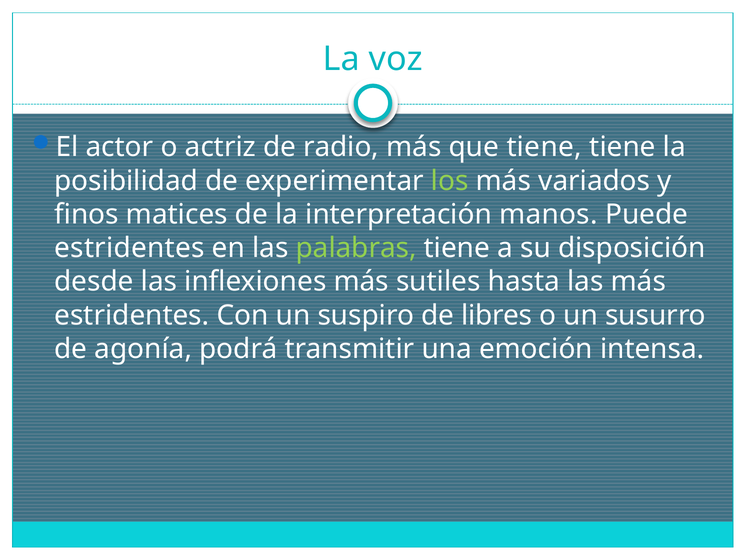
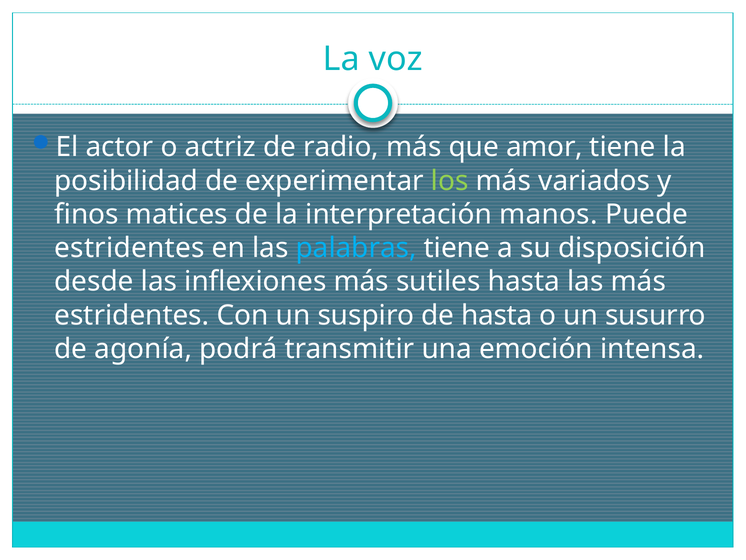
que tiene: tiene -> amor (544, 147)
palabras colour: light green -> light blue (356, 248)
de libres: libres -> hasta (497, 315)
